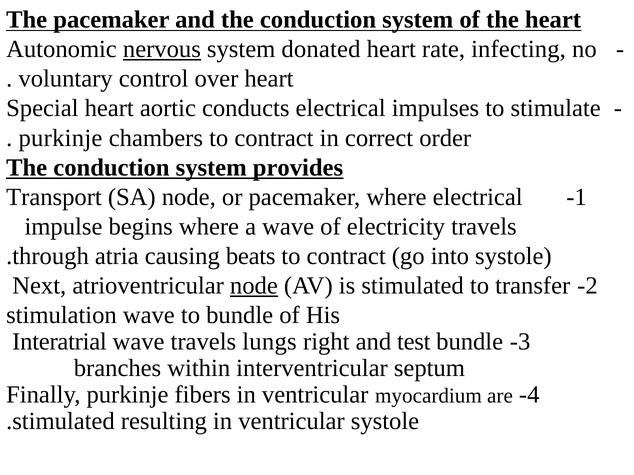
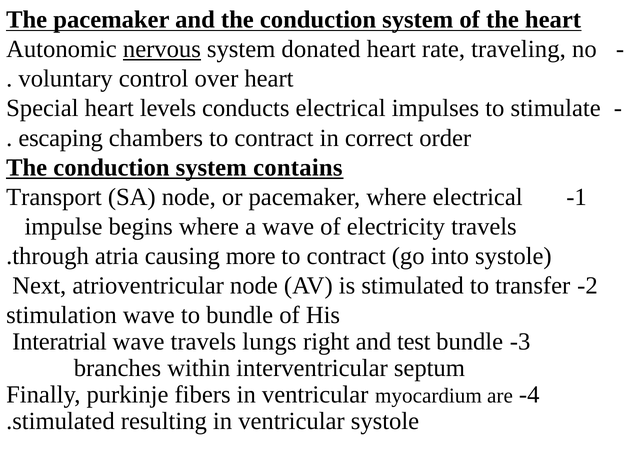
infecting: infecting -> traveling (519, 49)
aortic: aortic -> levels (168, 108)
purkinje: purkinje -> escaping (61, 138)
provides: provides -> contains (298, 168)
beats: beats -> more (251, 256)
node underline: present -> none (254, 286)
